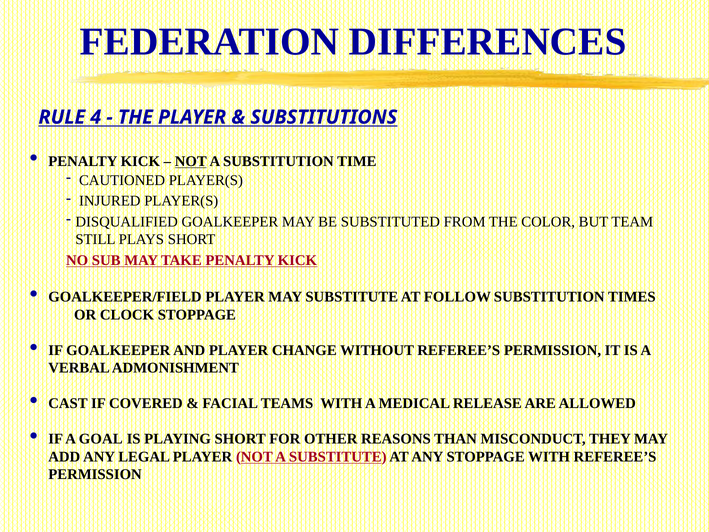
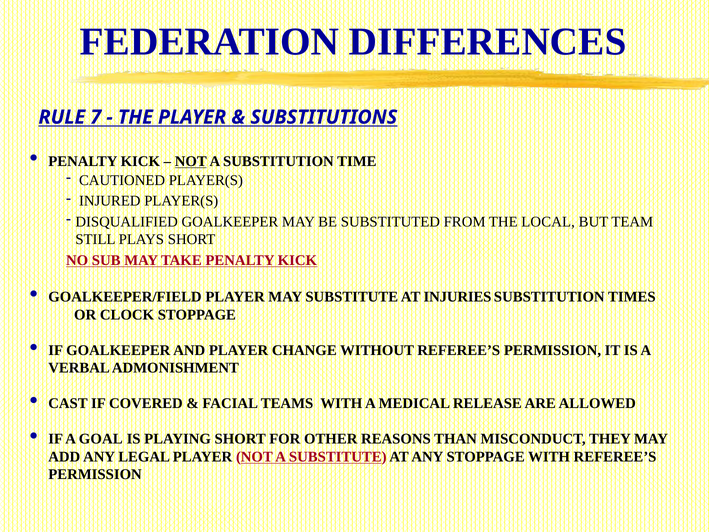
4: 4 -> 7 (96, 117)
COLOR: COLOR -> LOCAL (548, 222)
FOLLOW: FOLLOW -> INJURIES (458, 297)
